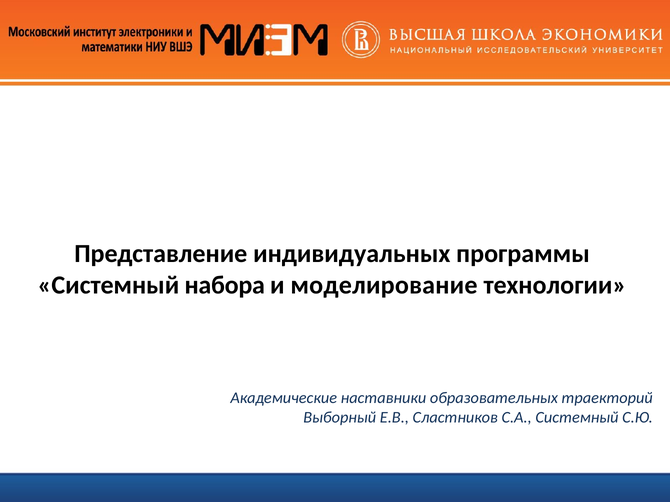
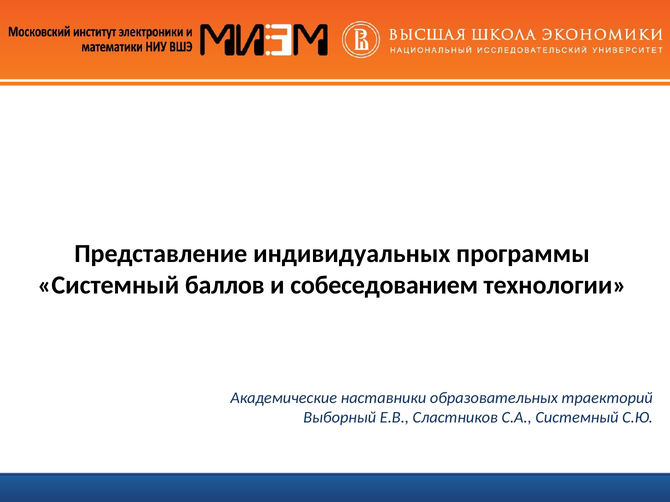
набора: набора -> баллов (225, 285)
моделирование: моделирование -> собеседованием (384, 285)
